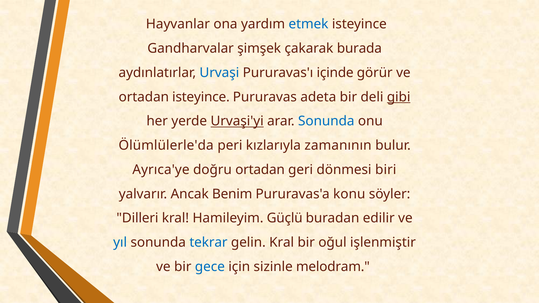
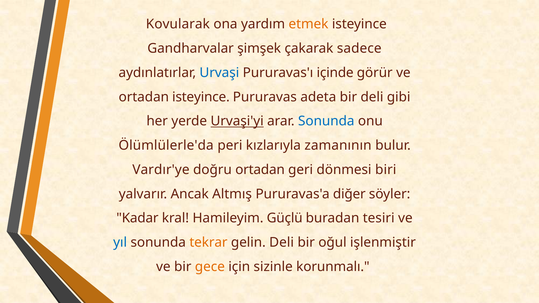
Hayvanlar: Hayvanlar -> Kovularak (178, 24)
etmek colour: blue -> orange (309, 24)
burada: burada -> sadece (359, 48)
gibi underline: present -> none (399, 97)
Ayrıca'ye: Ayrıca'ye -> Vardır'ye (161, 170)
Benim: Benim -> Altmış (232, 194)
konu: konu -> diğer (349, 194)
Dilleri: Dilleri -> Kadar (137, 218)
edilir: edilir -> tesiri (379, 218)
tekrar colour: blue -> orange (208, 243)
gelin Kral: Kral -> Deli (282, 243)
gece colour: blue -> orange (210, 267)
melodram: melodram -> korunmalı (333, 267)
